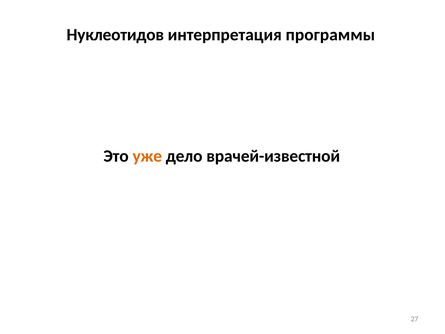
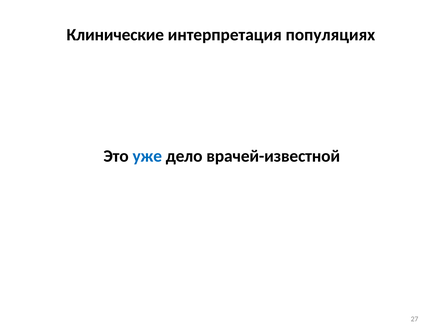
Нуклеотидов: Нуклеотидов -> Клинические (115, 35)
программы: программы -> популяциях (330, 35)
уже colour: orange -> blue (147, 156)
